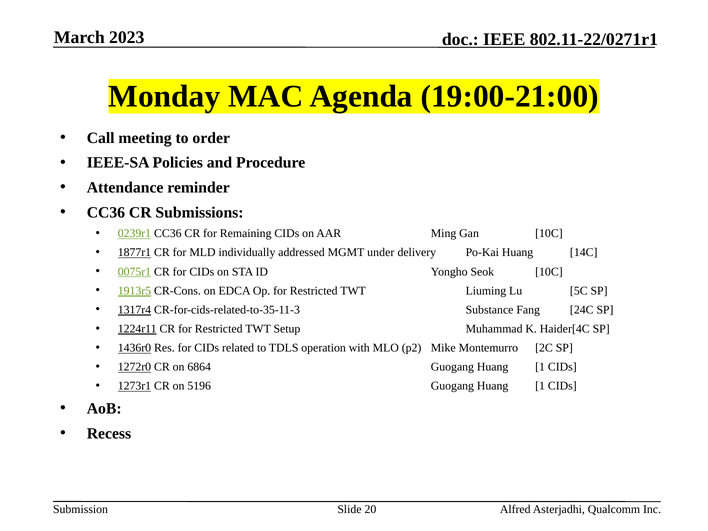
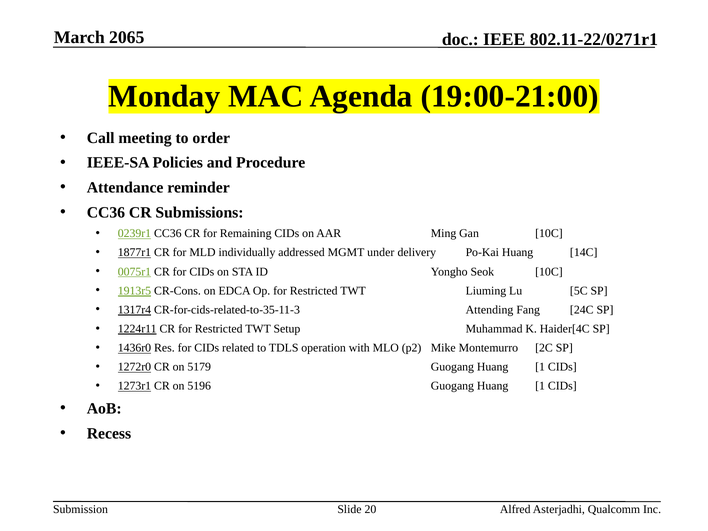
2023: 2023 -> 2065 (127, 38)
Substance: Substance -> Attending (490, 310)
6864: 6864 -> 5179 (199, 367)
